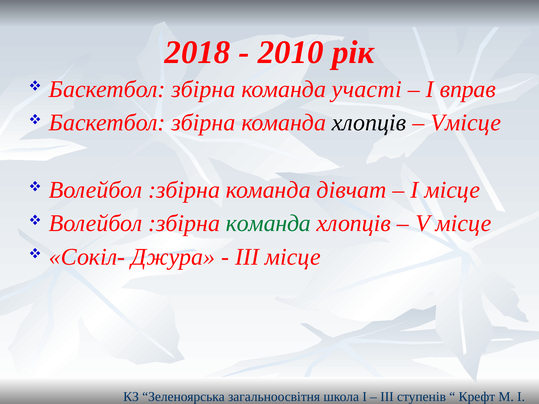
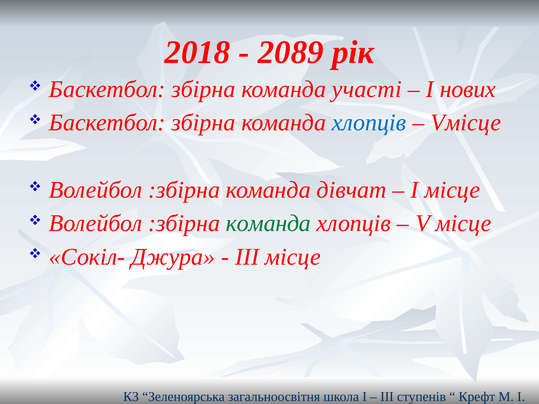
2010: 2010 -> 2089 (291, 52)
вправ: вправ -> нових (468, 89)
хлопців colour: black -> blue (369, 123)
